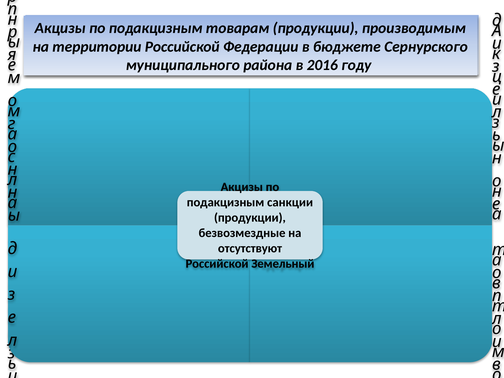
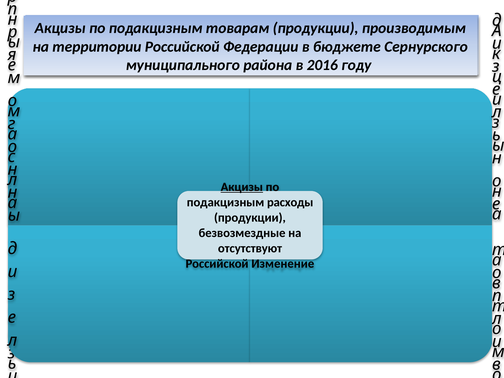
Акцизы underline: none -> present (242, 187)
санкции: санкции -> расходы (290, 202)
Земельный: Земельный -> Изменение (283, 264)
